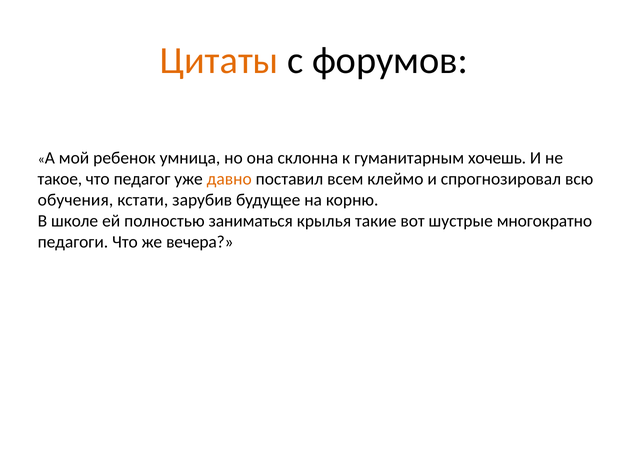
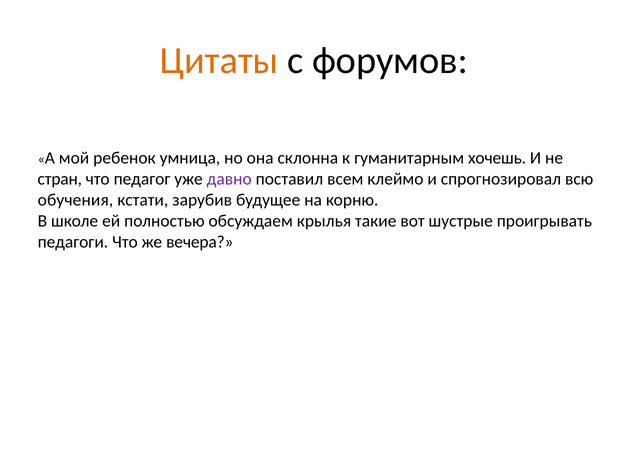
такое: такое -> стран (60, 179)
давно colour: orange -> purple (229, 179)
заниматься: заниматься -> обсуждаем (251, 221)
многократно: многократно -> проигрывать (544, 221)
